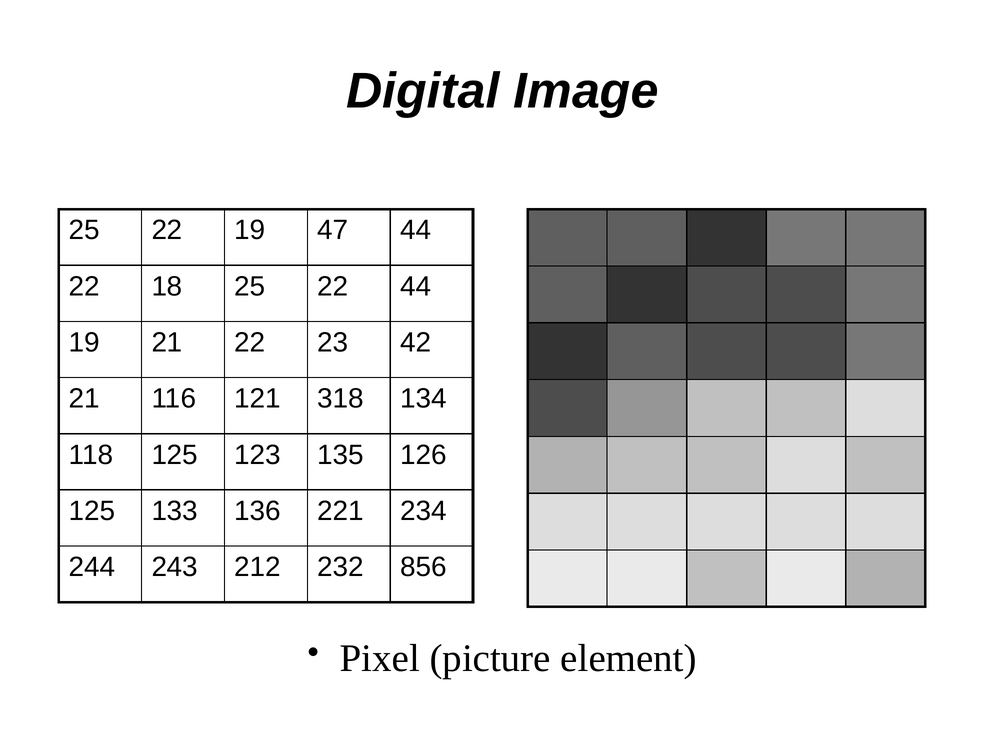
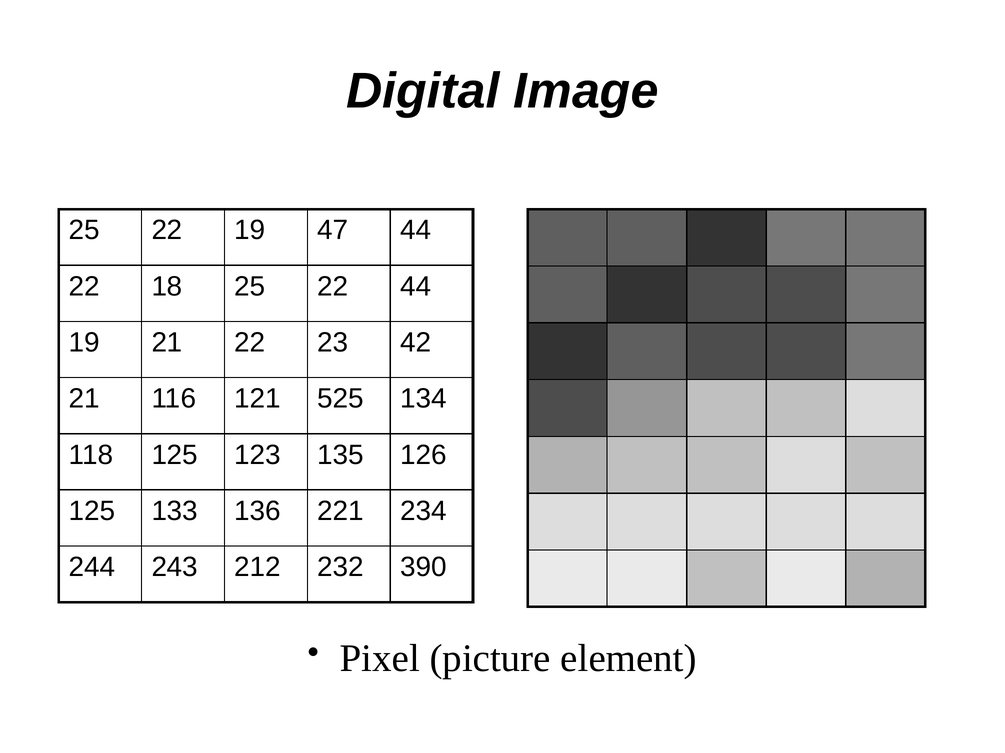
318: 318 -> 525 (341, 399)
856: 856 -> 390 (424, 568)
